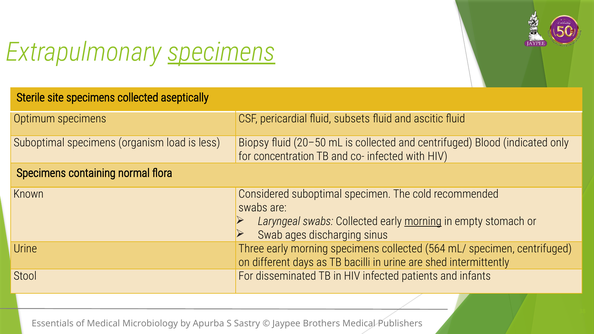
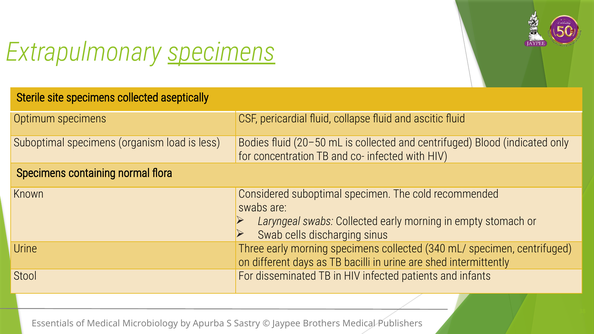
subsets: subsets -> collapse (352, 119)
Biopsy: Biopsy -> Bodies (254, 143)
morning underline: present -> none (423, 222)
ages: ages -> cells (296, 235)
564: 564 -> 340 (435, 249)
